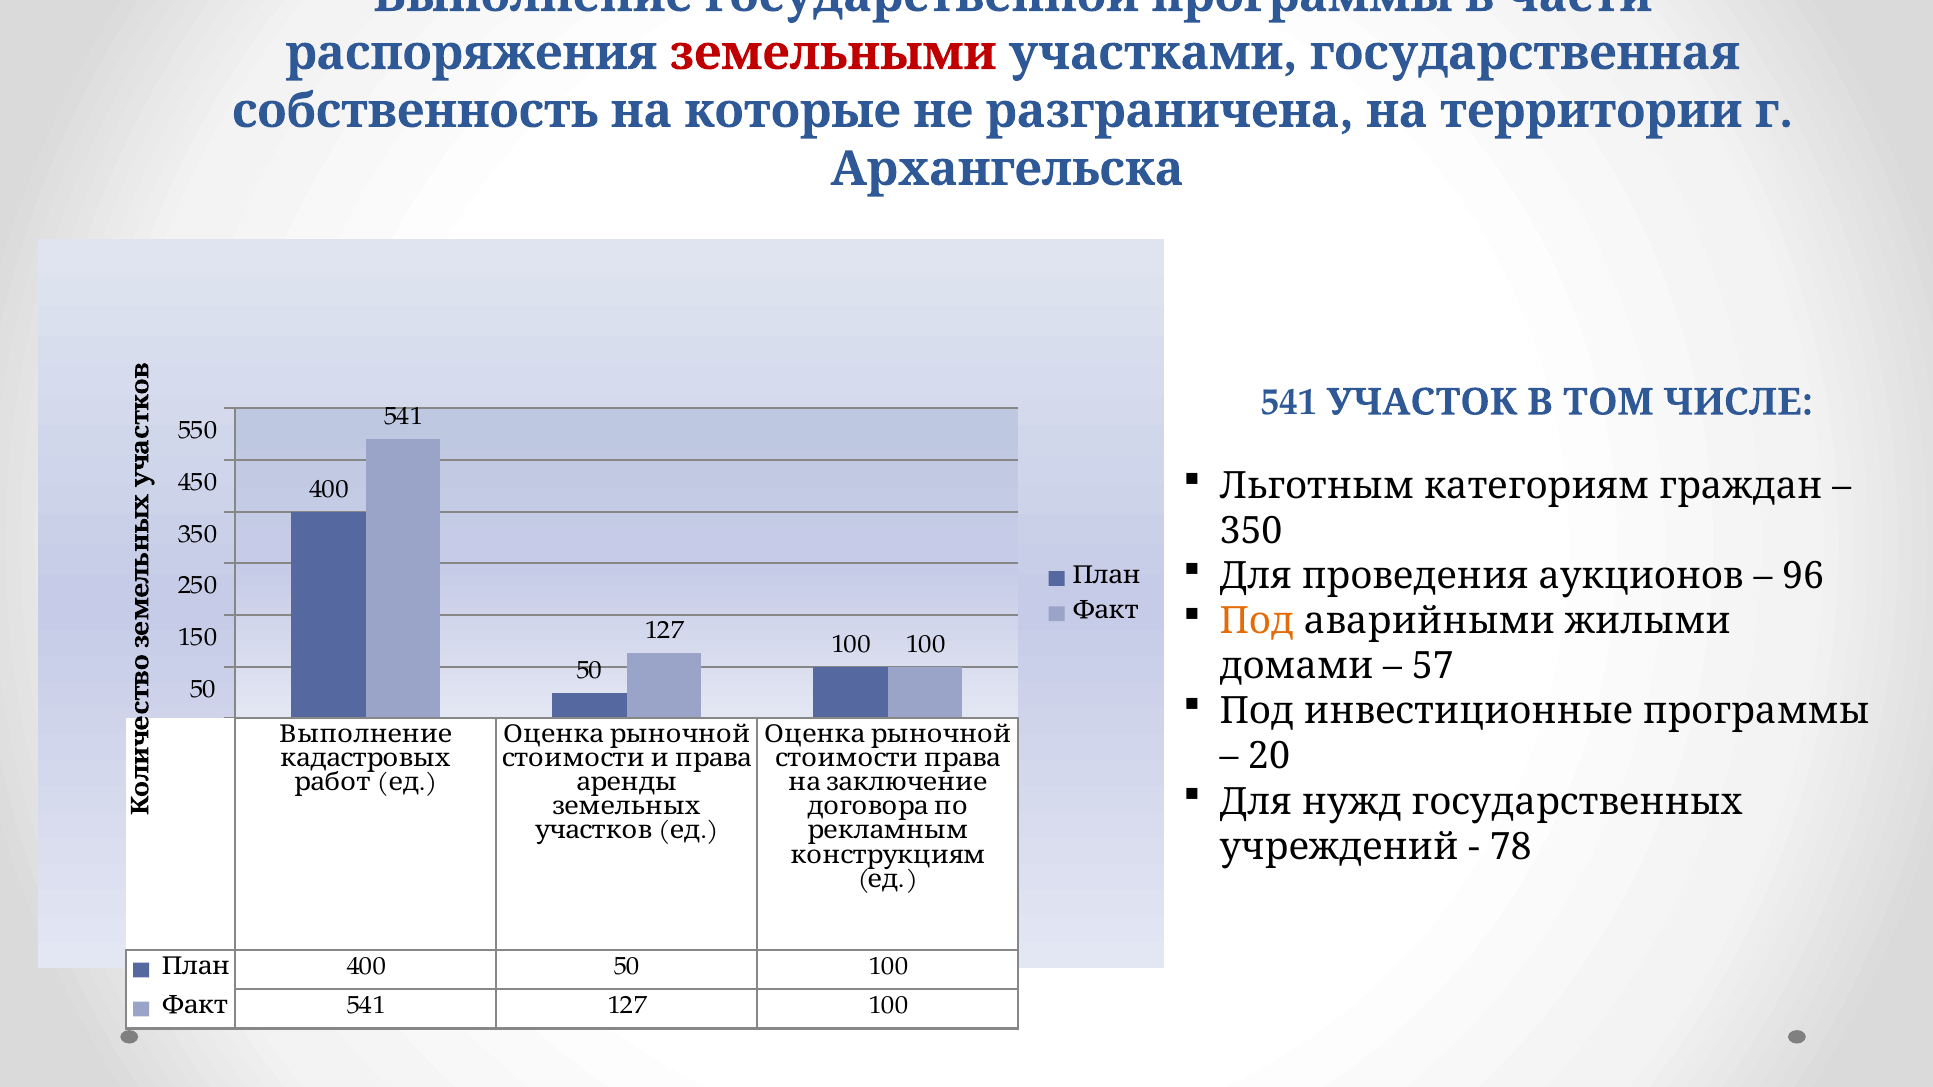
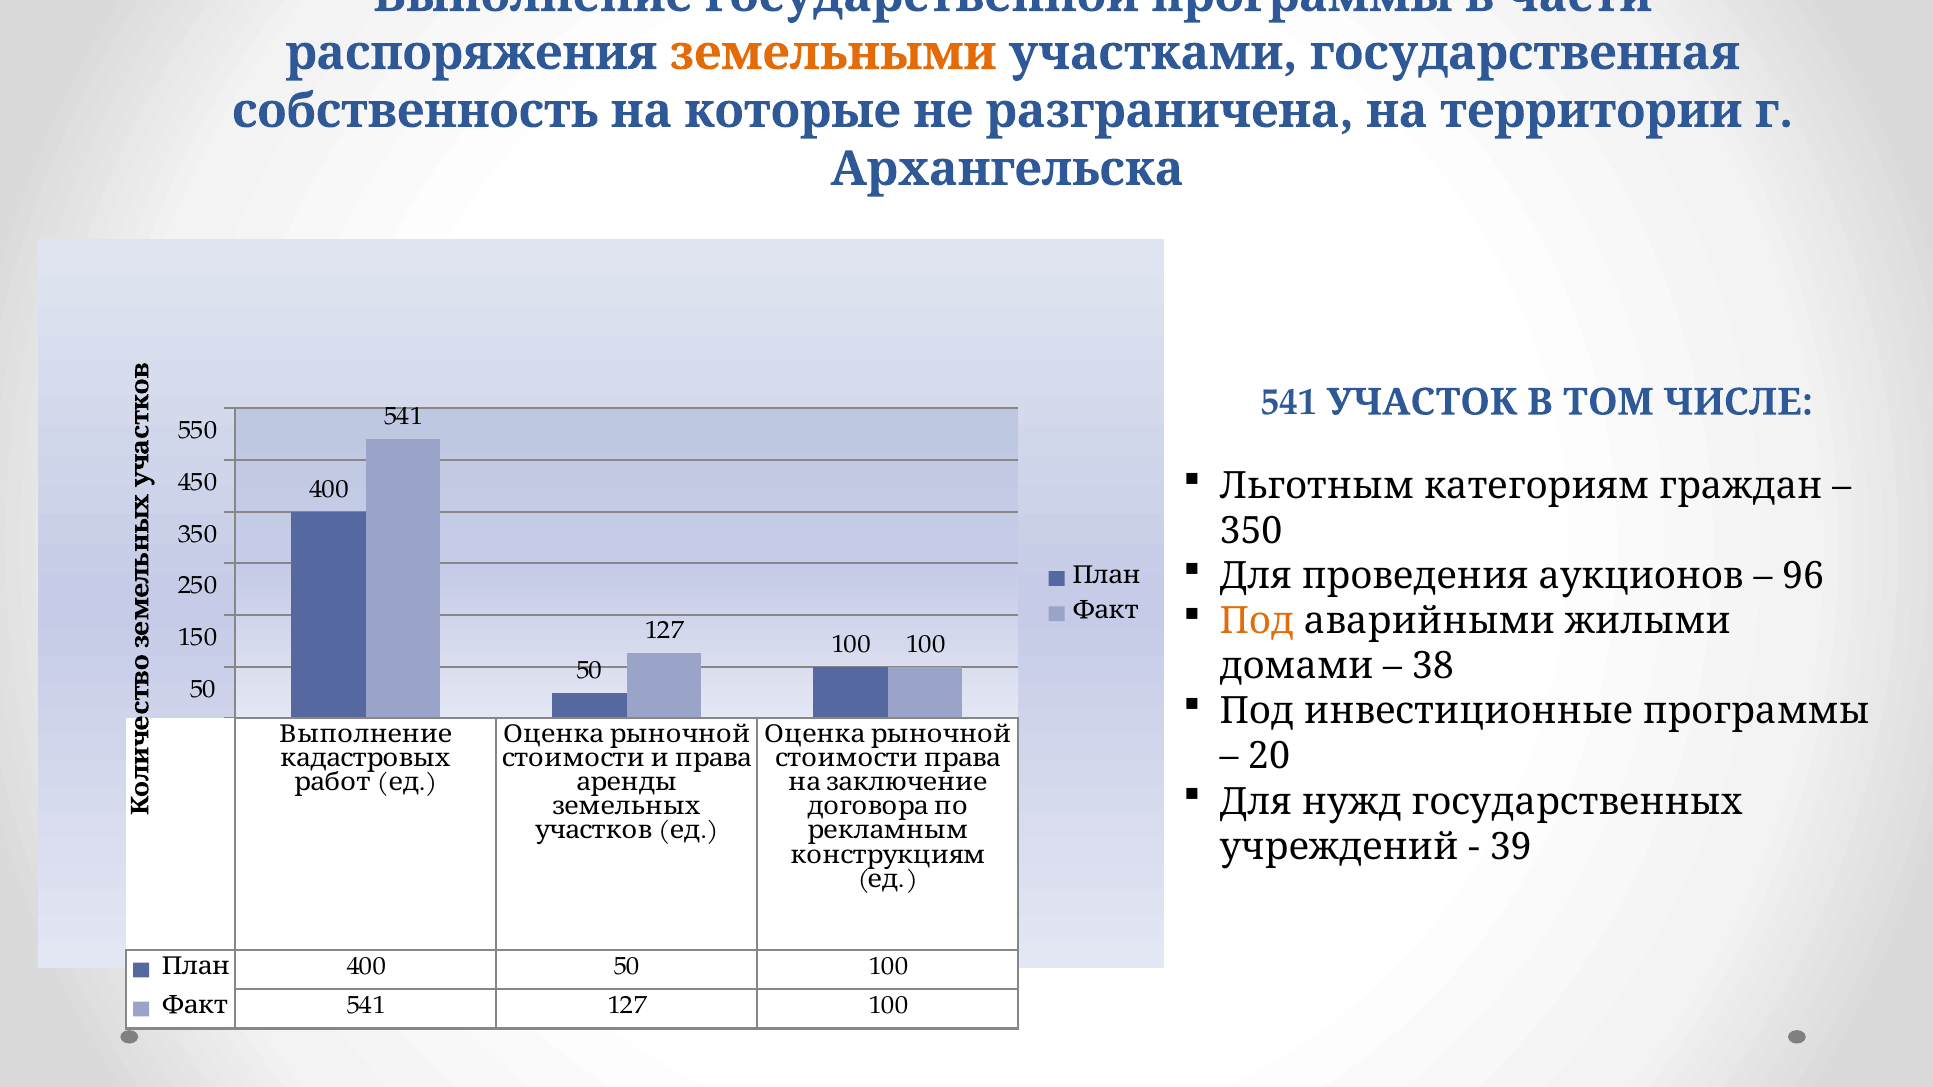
земельными colour: red -> orange (833, 53)
57: 57 -> 38 (1433, 667)
78: 78 -> 39 (1511, 847)
